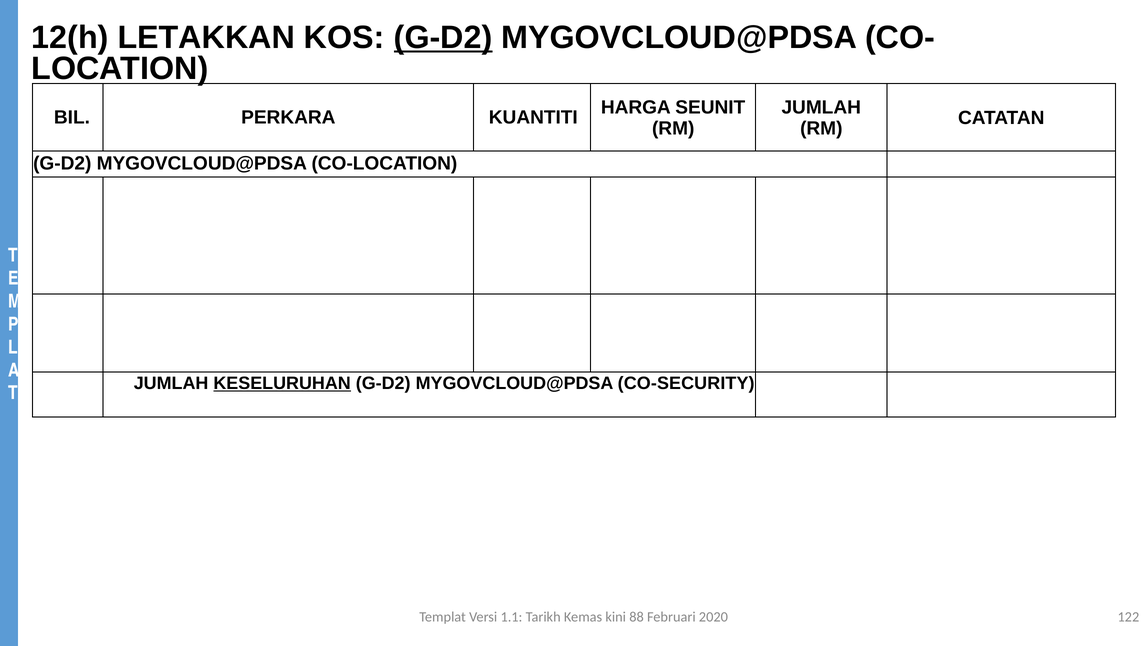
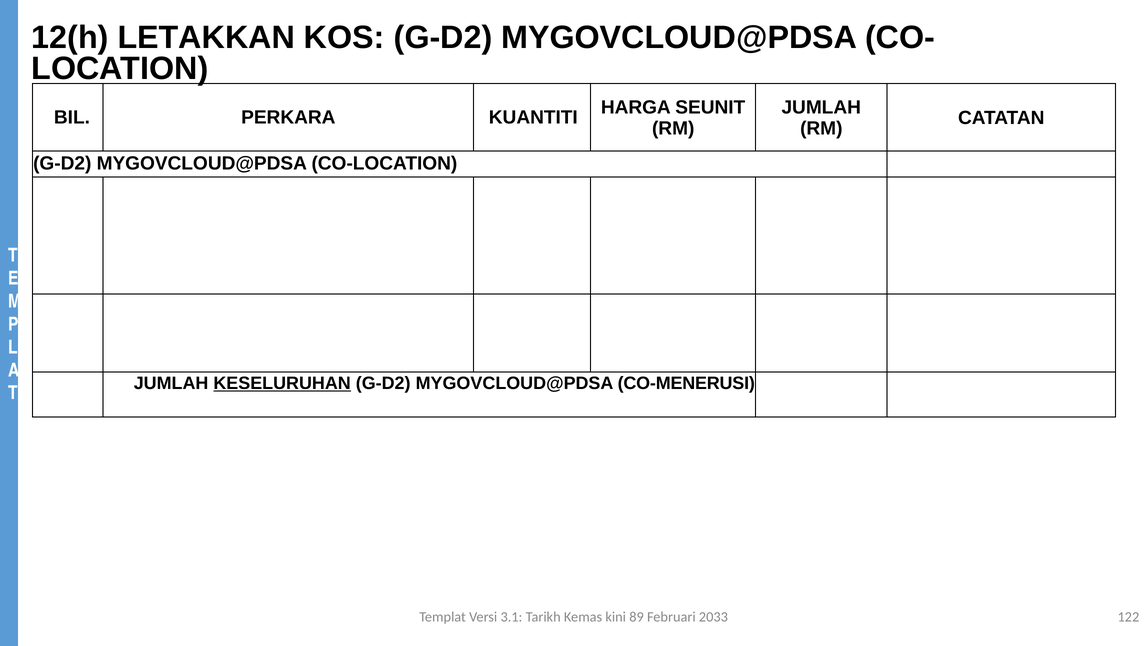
G-D2 underline: present -> none (443, 37)
CO-SECURITY: CO-SECURITY -> CO-MENERUSI (686, 383)
1.1: 1.1 -> 3.1 (511, 617)
88: 88 -> 89 (637, 617)
2020: 2020 -> 2033 (713, 617)
